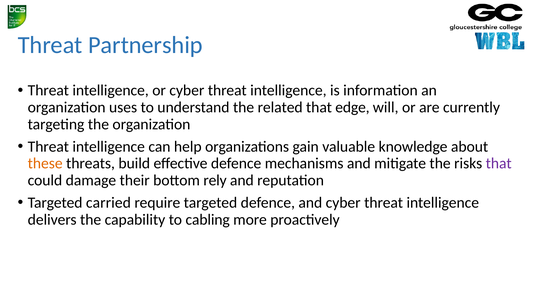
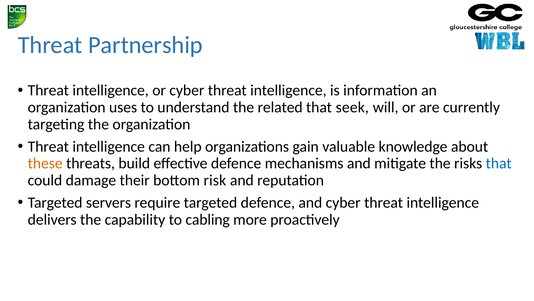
edge: edge -> seek (352, 107)
that colour: purple -> blue (499, 163)
rely: rely -> risk (215, 180)
carried: carried -> servers (109, 202)
